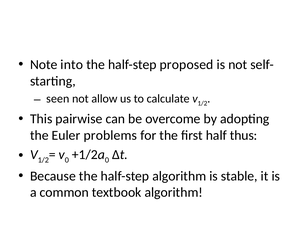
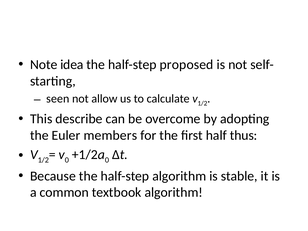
into: into -> idea (72, 65)
pairwise: pairwise -> describe (79, 119)
problems: problems -> members (110, 135)
